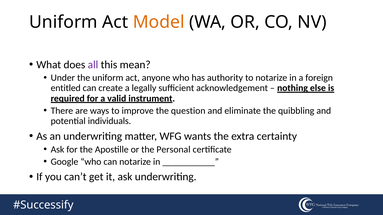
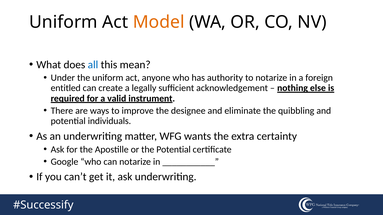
all colour: purple -> blue (93, 65)
question: question -> designee (188, 111)
the Personal: Personal -> Potential (174, 150)
